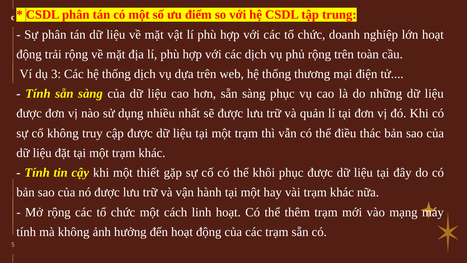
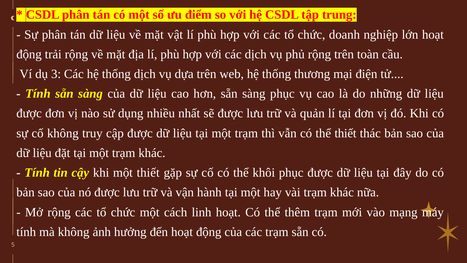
thể điều: điều -> thiết (345, 133)
